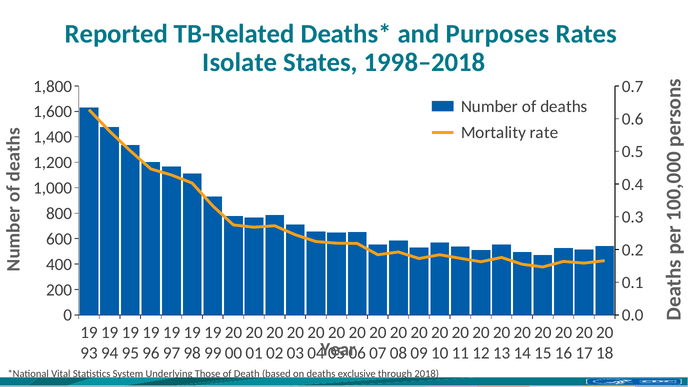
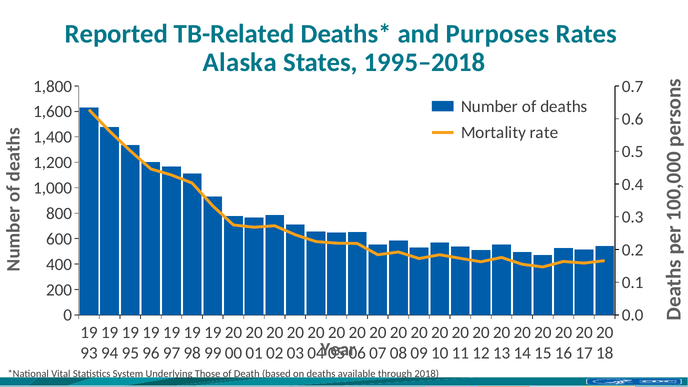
Isolate: Isolate -> Alaska (240, 62)
1998–2018: 1998–2018 -> 1995–2018 (425, 62)
exclusive: exclusive -> available (357, 374)
